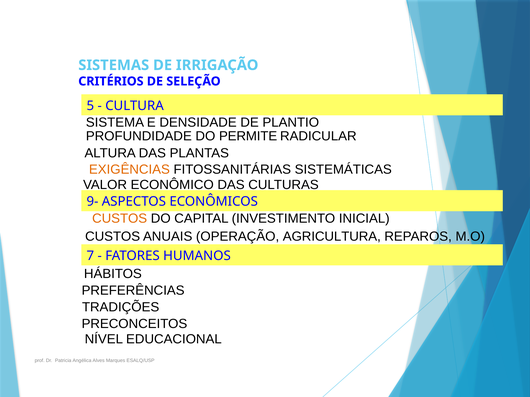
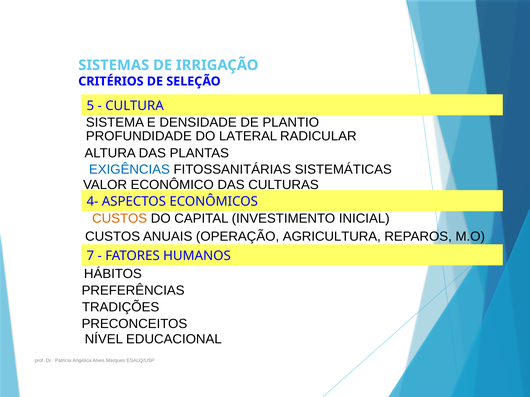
PERMITE: PERMITE -> LATERAL (248, 136)
EXIGÊNCIAS colour: orange -> blue (129, 170)
9-: 9- -> 4- (92, 202)
